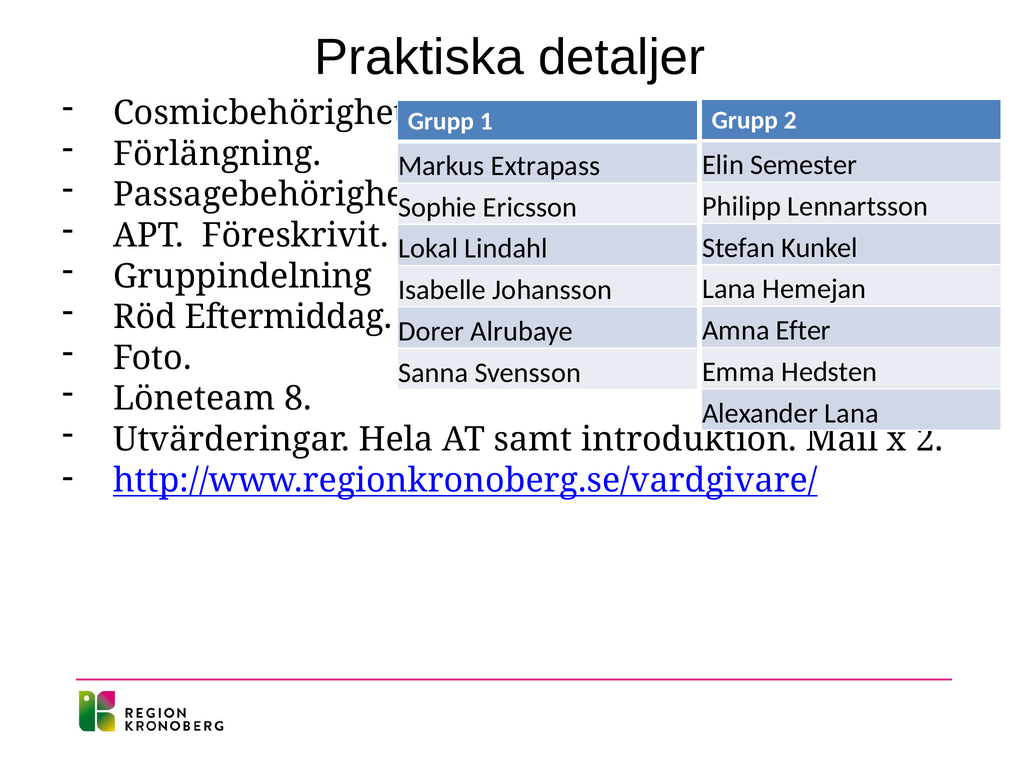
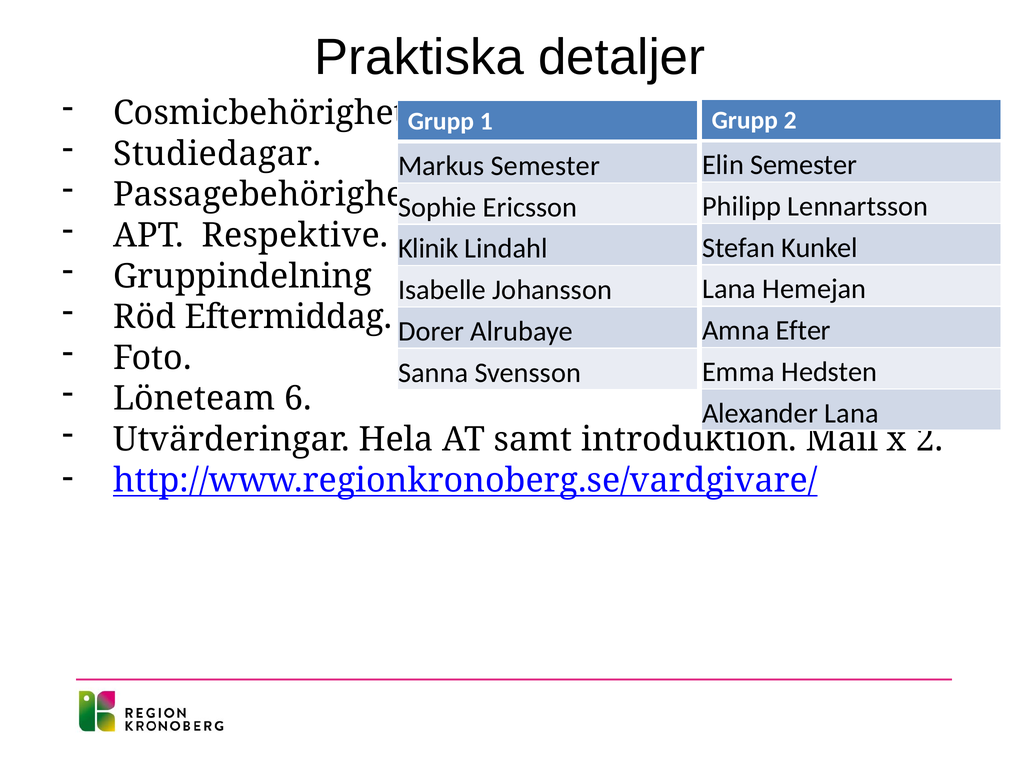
Förlängning: Förlängning -> Studiedagar (217, 154)
Markus Extrapass: Extrapass -> Semester (545, 166)
Föreskrivit: Föreskrivit -> Respektive (295, 236)
Lokal: Lokal -> Klinik (428, 249)
8: 8 -> 6 (298, 399)
